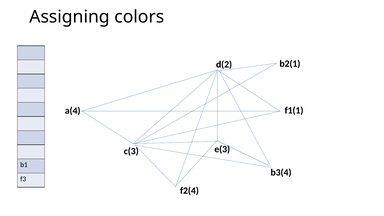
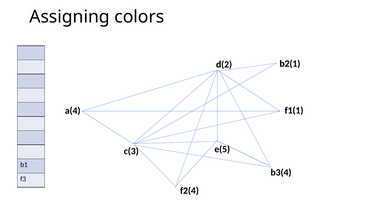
e(3: e(3 -> e(5 (222, 149)
